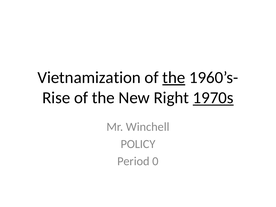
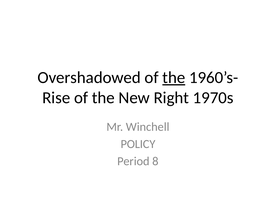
Vietnamization: Vietnamization -> Overshadowed (89, 78)
1970s underline: present -> none (213, 98)
0: 0 -> 8 (155, 161)
